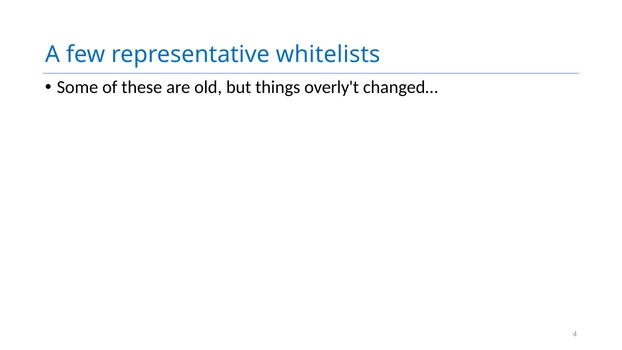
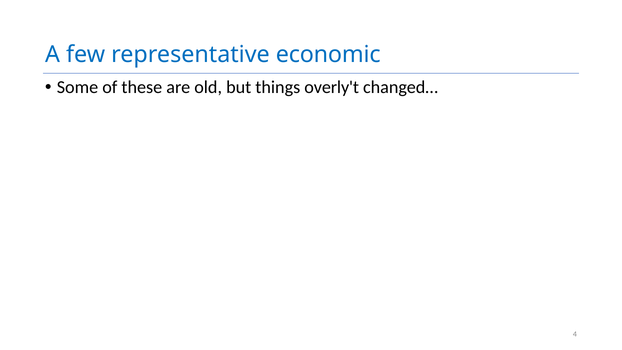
whitelists: whitelists -> economic (328, 55)
